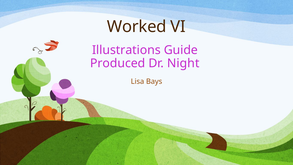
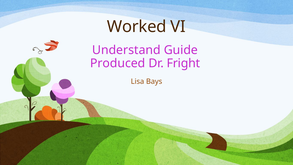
Illustrations: Illustrations -> Understand (126, 50)
Night: Night -> Fright (183, 63)
